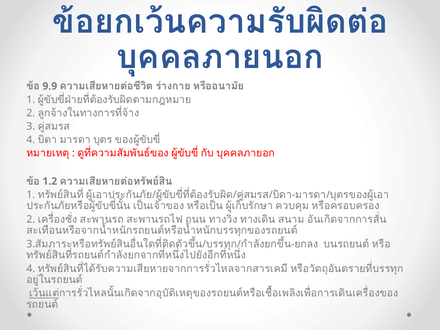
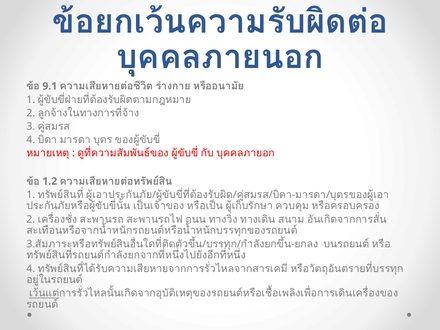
9.9: 9.9 -> 9.1 (50, 86)
